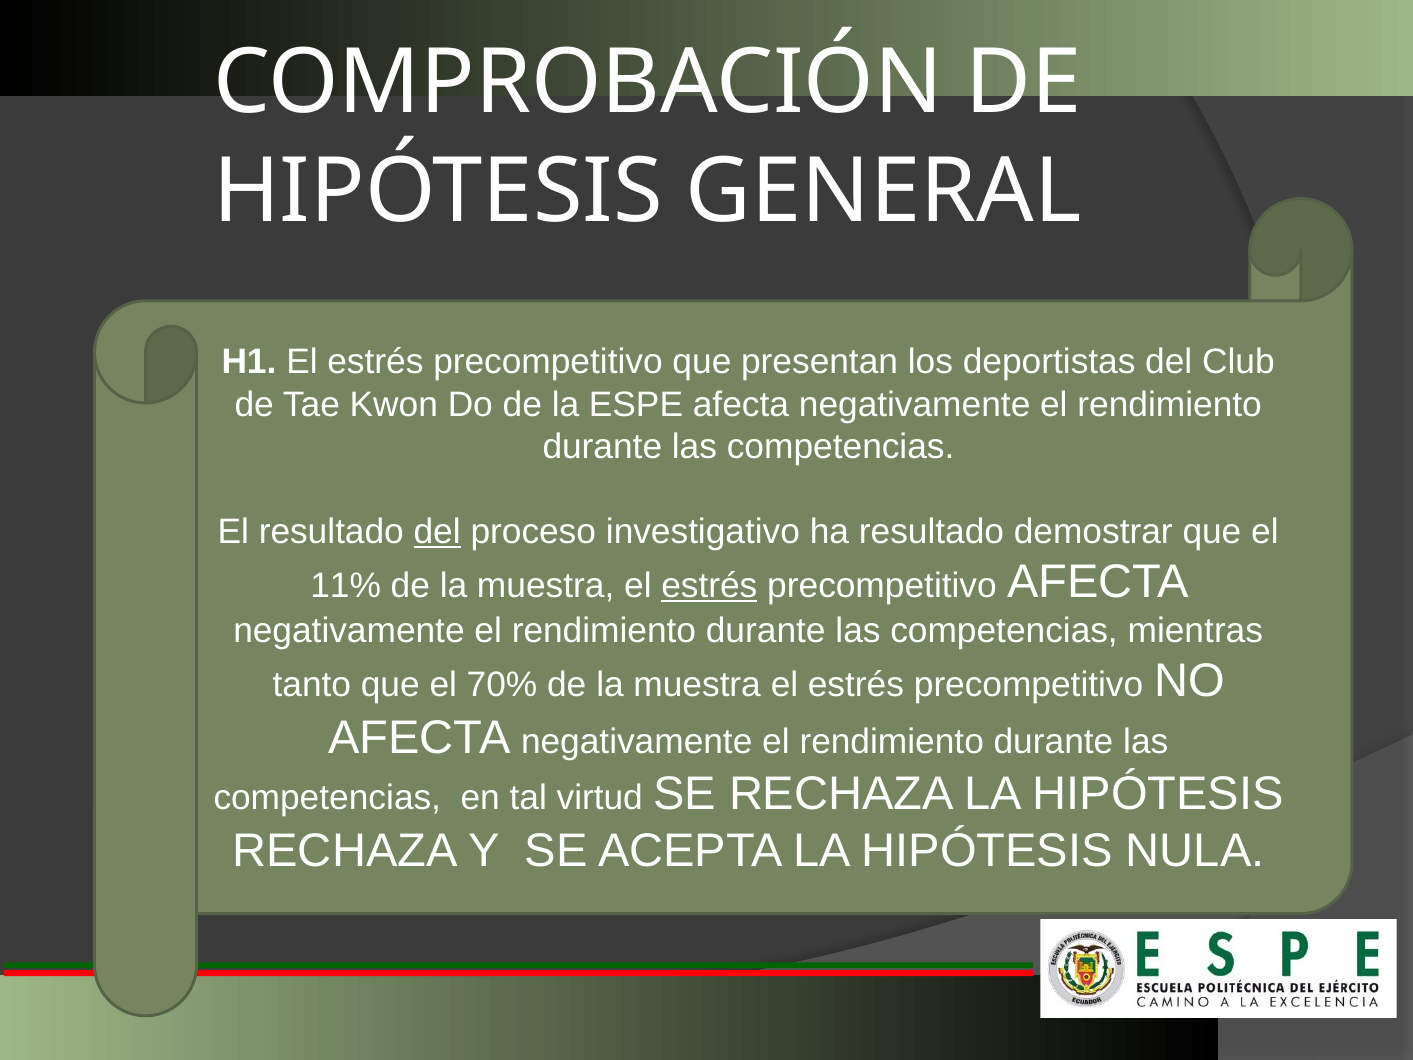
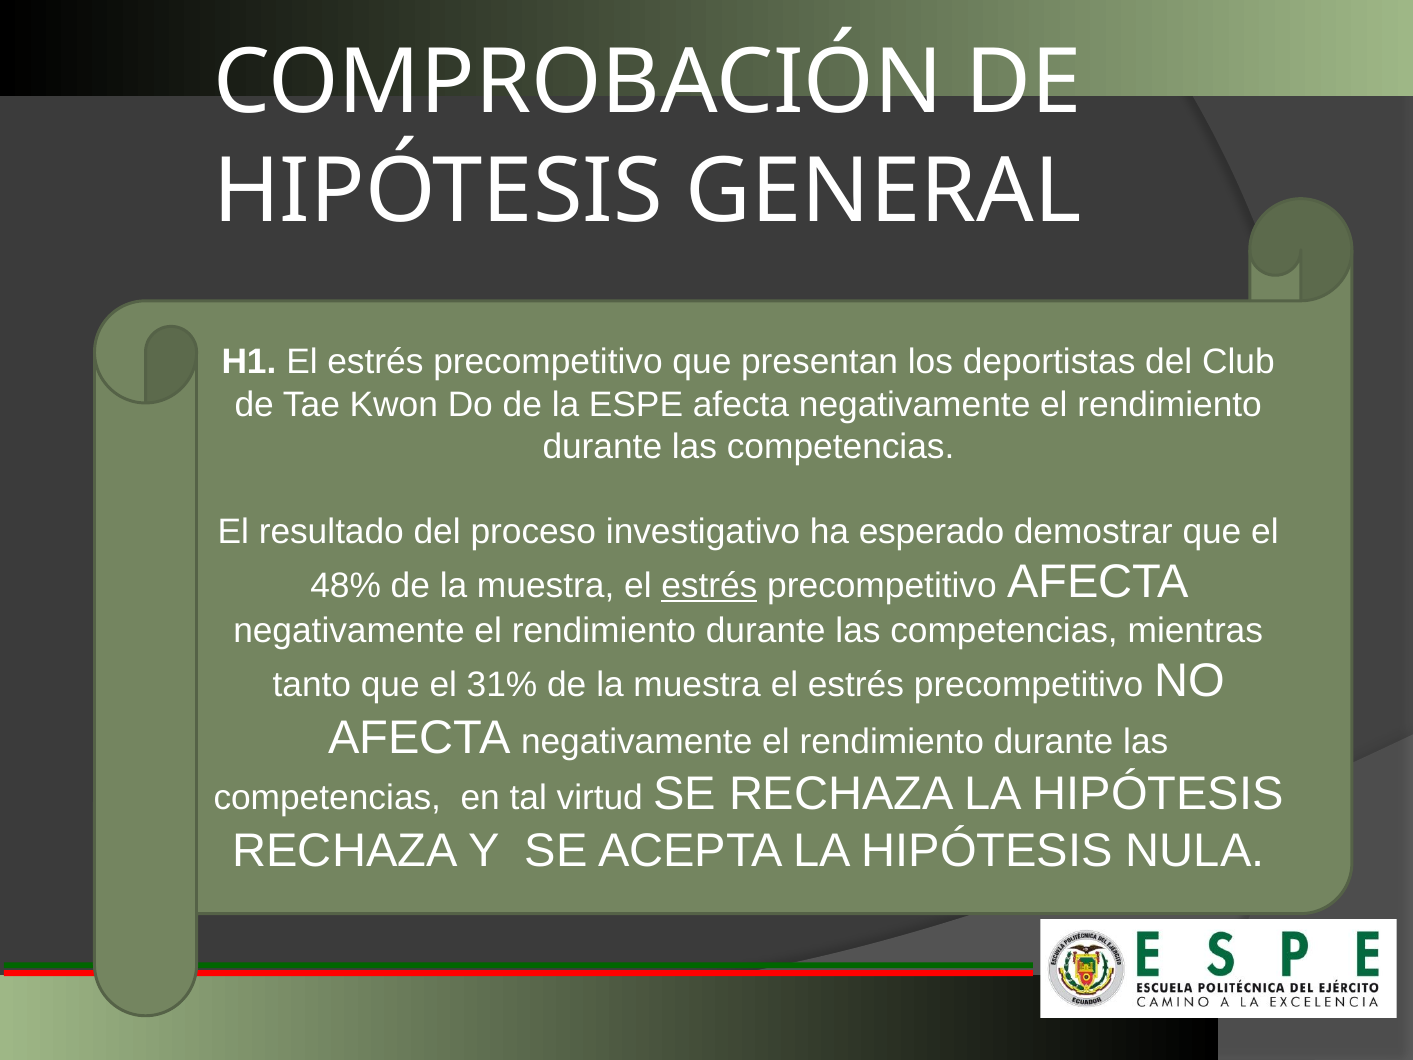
del underline: present -> none (437, 532)
ha resultado: resultado -> esperado (932, 532)
11%: 11% -> 48% (346, 586)
70%: 70% -> 31% (502, 685)
